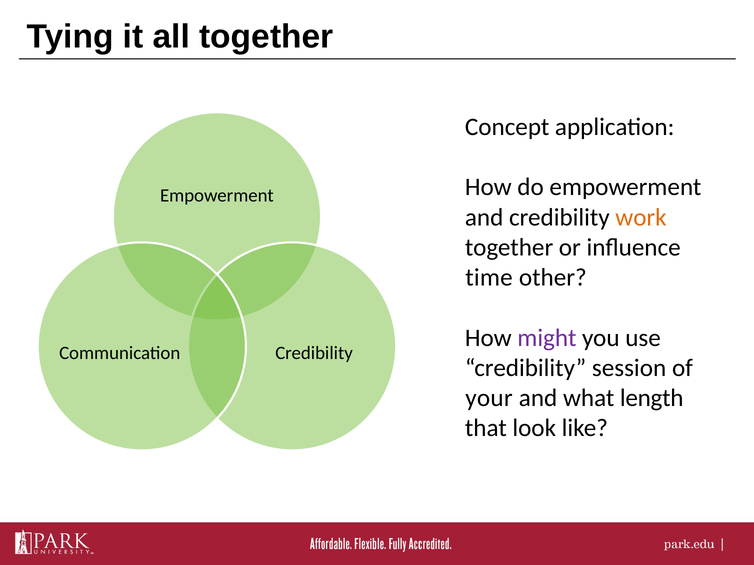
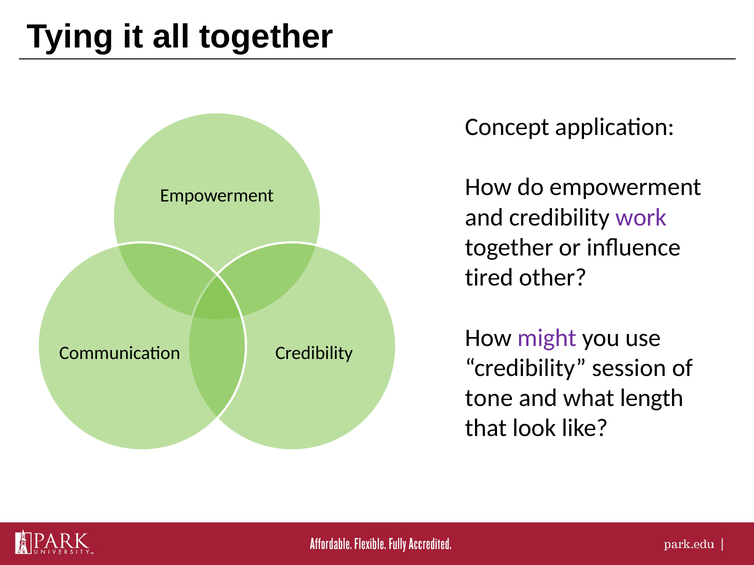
work colour: orange -> purple (641, 217)
time: time -> tired (489, 278)
your: your -> tone (489, 398)
